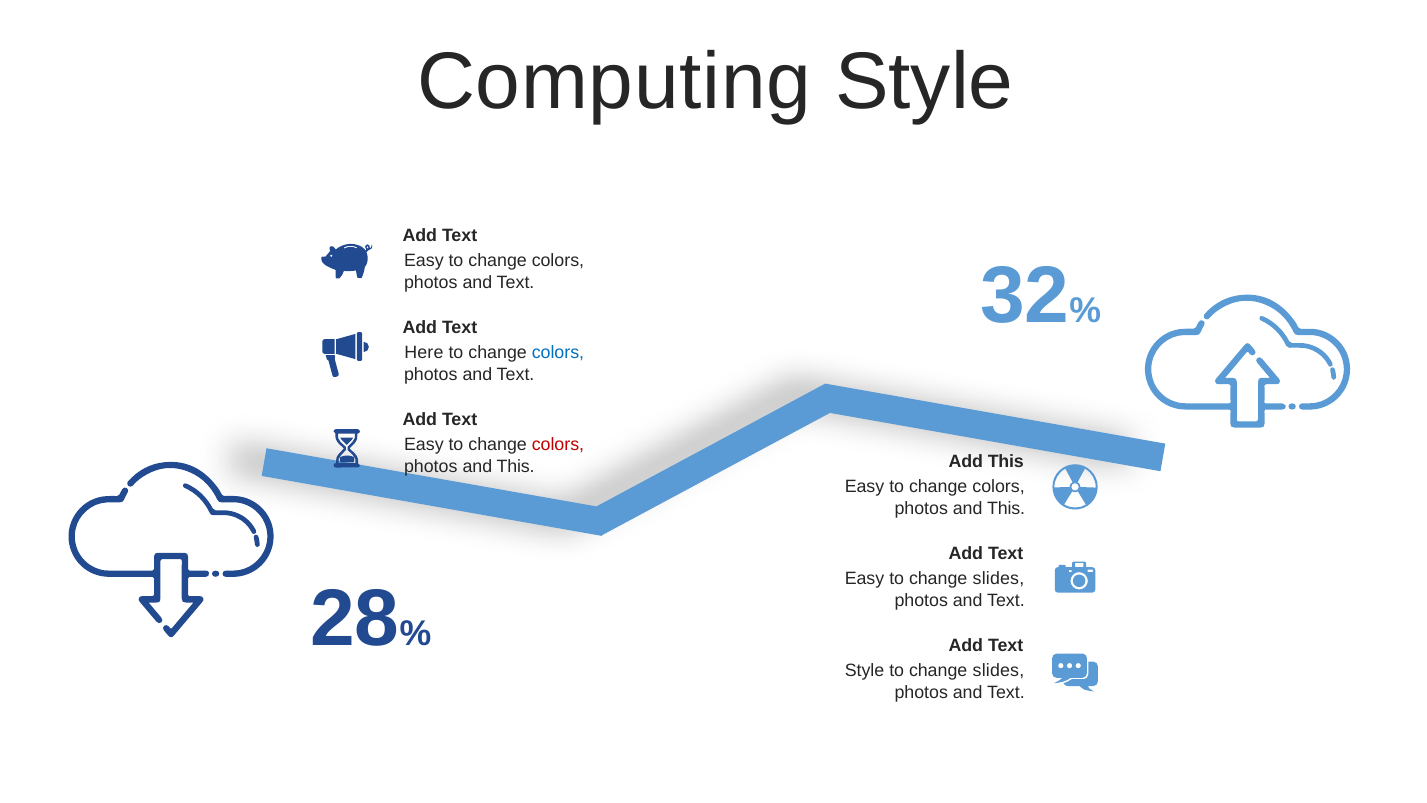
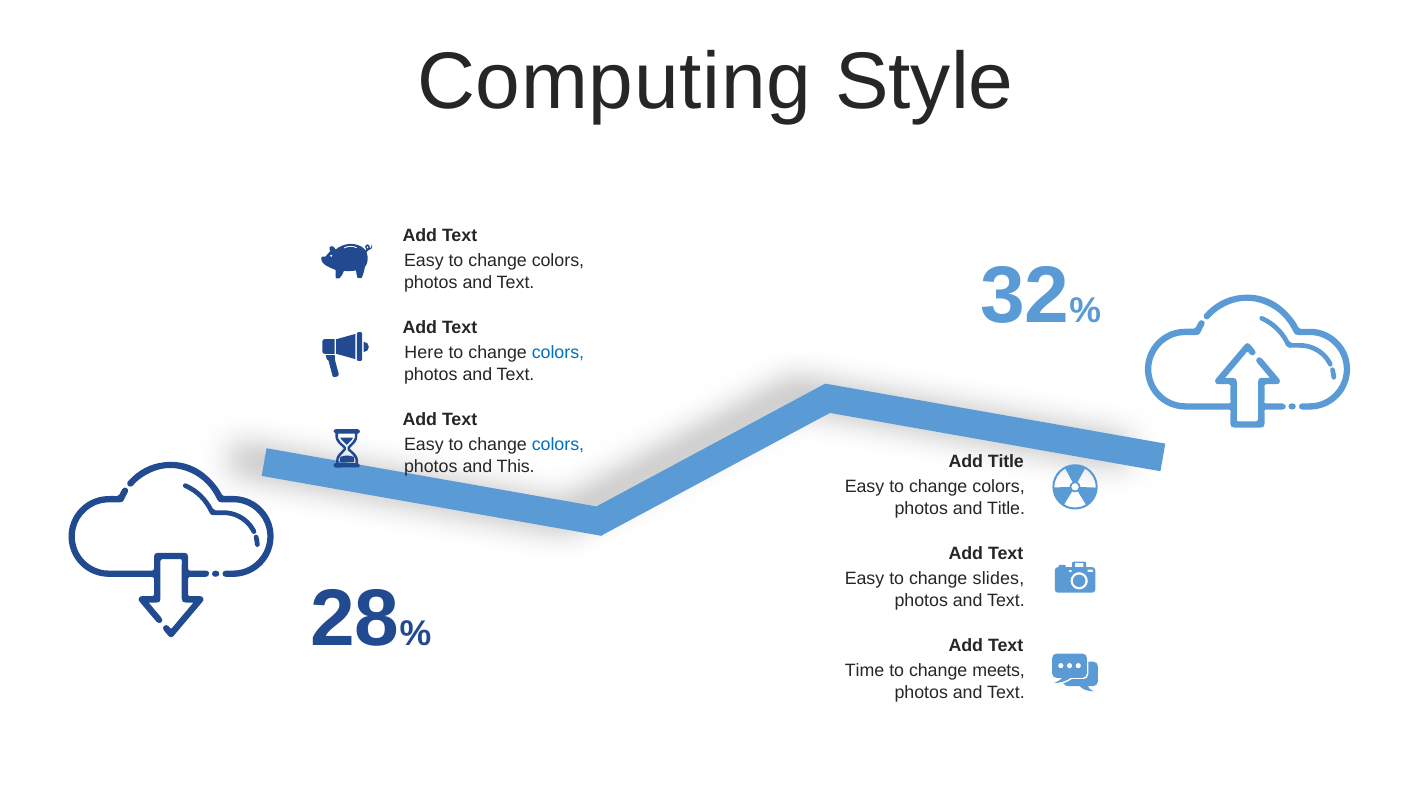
colors colour: red -> blue (558, 445)
Add This: This -> Title (1006, 461)
This: This -> Title (1006, 508)
Style: Style -> Time (865, 670)
slides: slides -> meets (999, 670)
